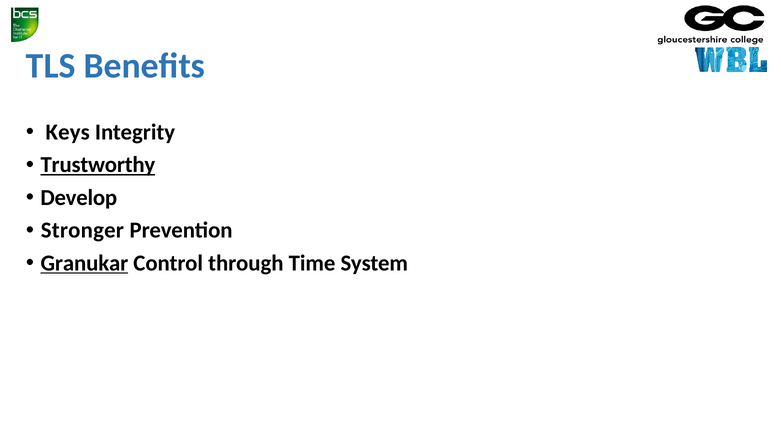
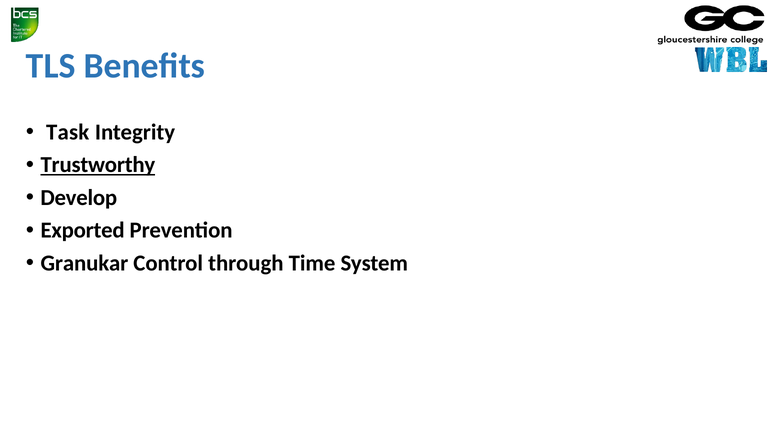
Keys: Keys -> Task (68, 132)
Stronger: Stronger -> Exported (83, 230)
Granukar underline: present -> none (84, 263)
